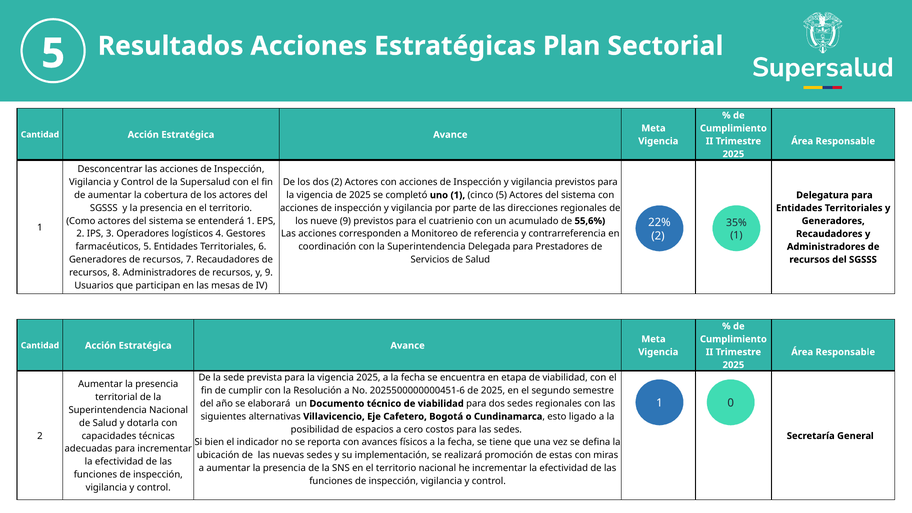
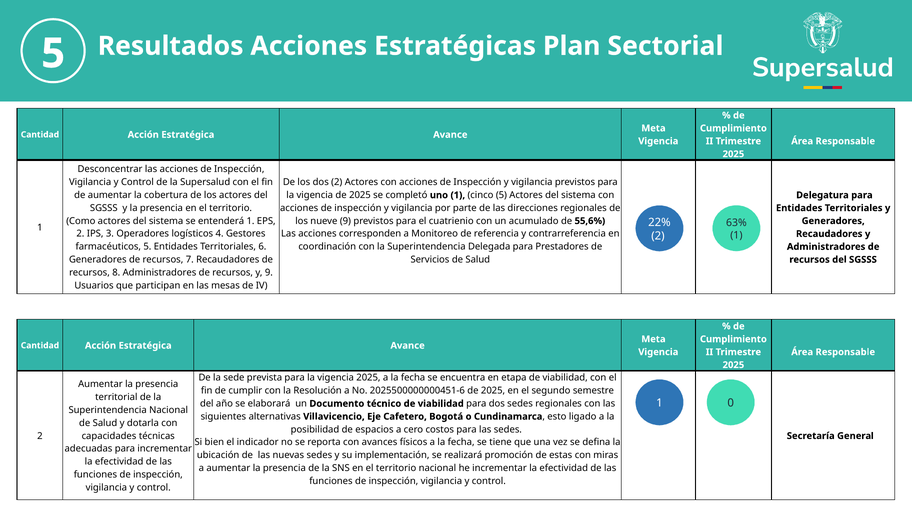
35%: 35% -> 63% (736, 223)
